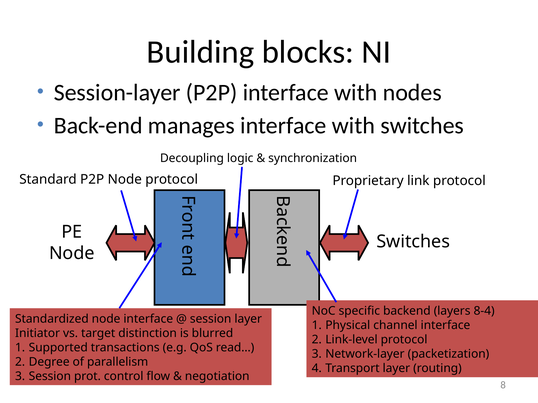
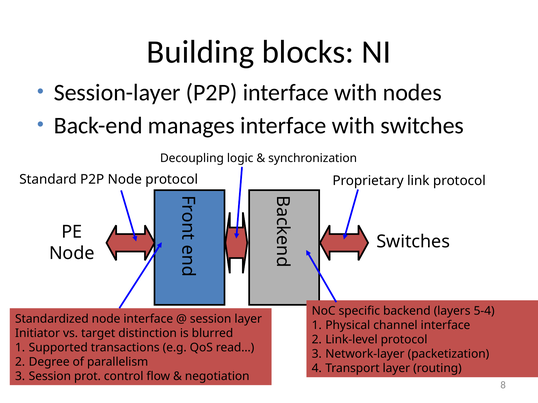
8-4: 8-4 -> 5-4 (484, 311)
